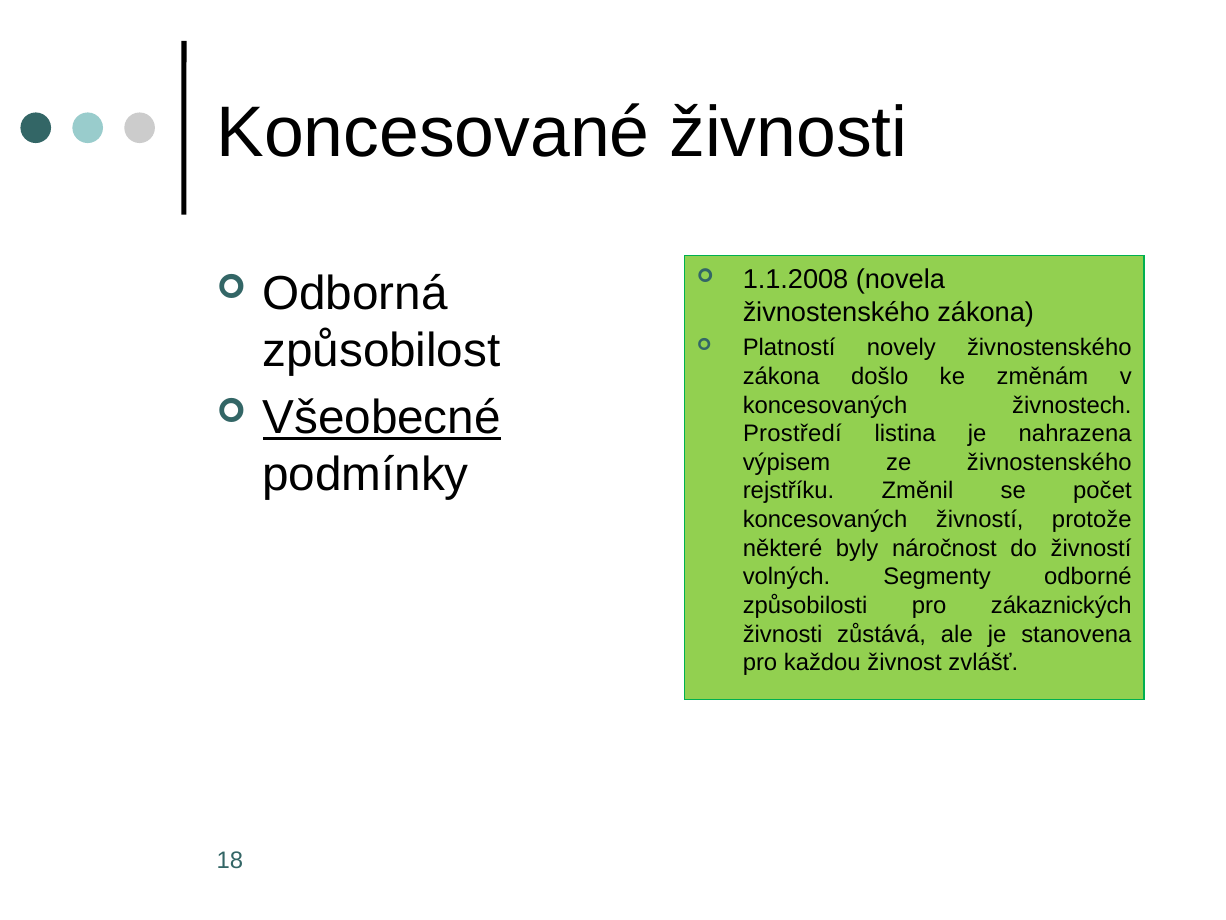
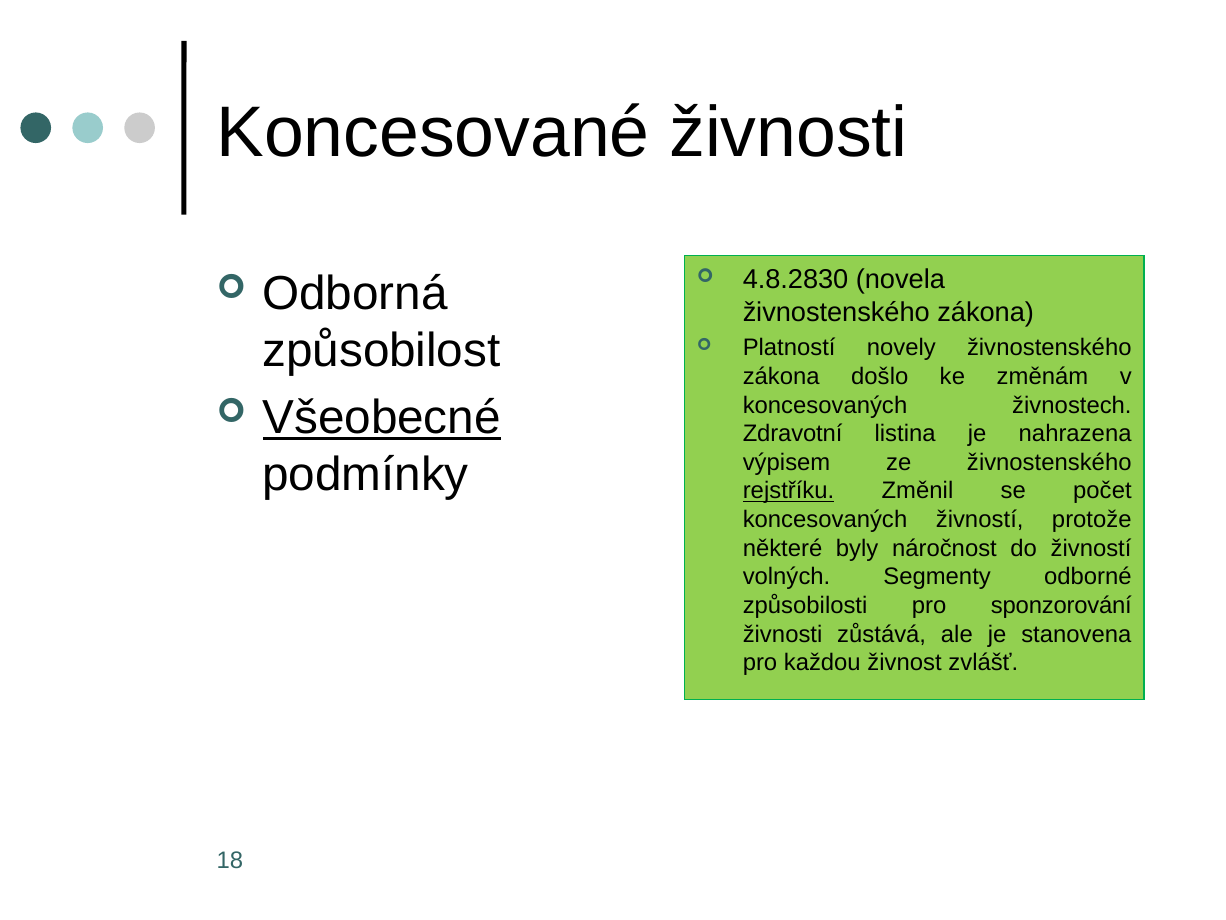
1.1.2008: 1.1.2008 -> 4.8.2830 (796, 280)
Prostředí: Prostředí -> Zdravotní (793, 434)
rejstříku underline: none -> present (789, 491)
zákaznických: zákaznických -> sponzorování (1061, 605)
